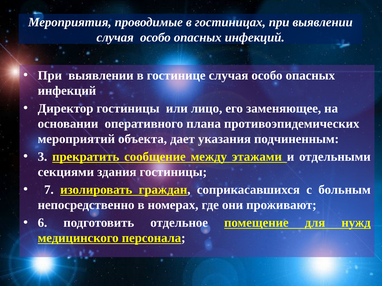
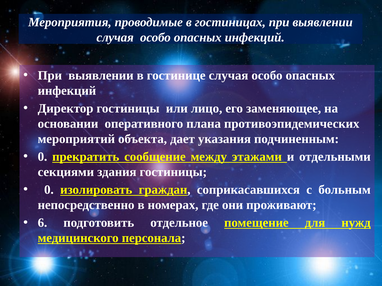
3: 3 -> 0 (42, 157)
7: 7 -> 0 (49, 190)
